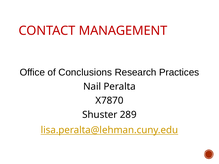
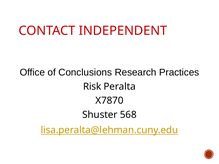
MANAGEMENT: MANAGEMENT -> INDEPENDENT (123, 31)
Nail: Nail -> Risk (92, 87)
289: 289 -> 568 (128, 115)
